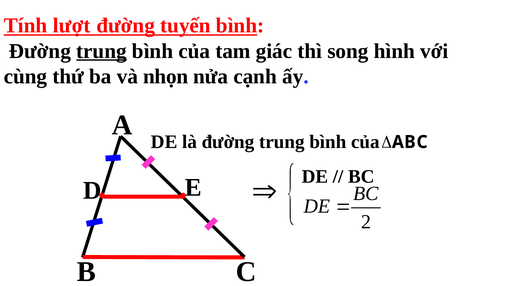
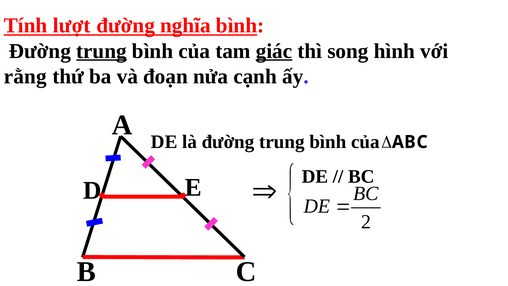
tuyến: tuyến -> nghĩa (185, 26)
giác underline: none -> present (274, 51)
cùng: cùng -> rằng (25, 76)
nhọn: nhọn -> đoạn (166, 76)
